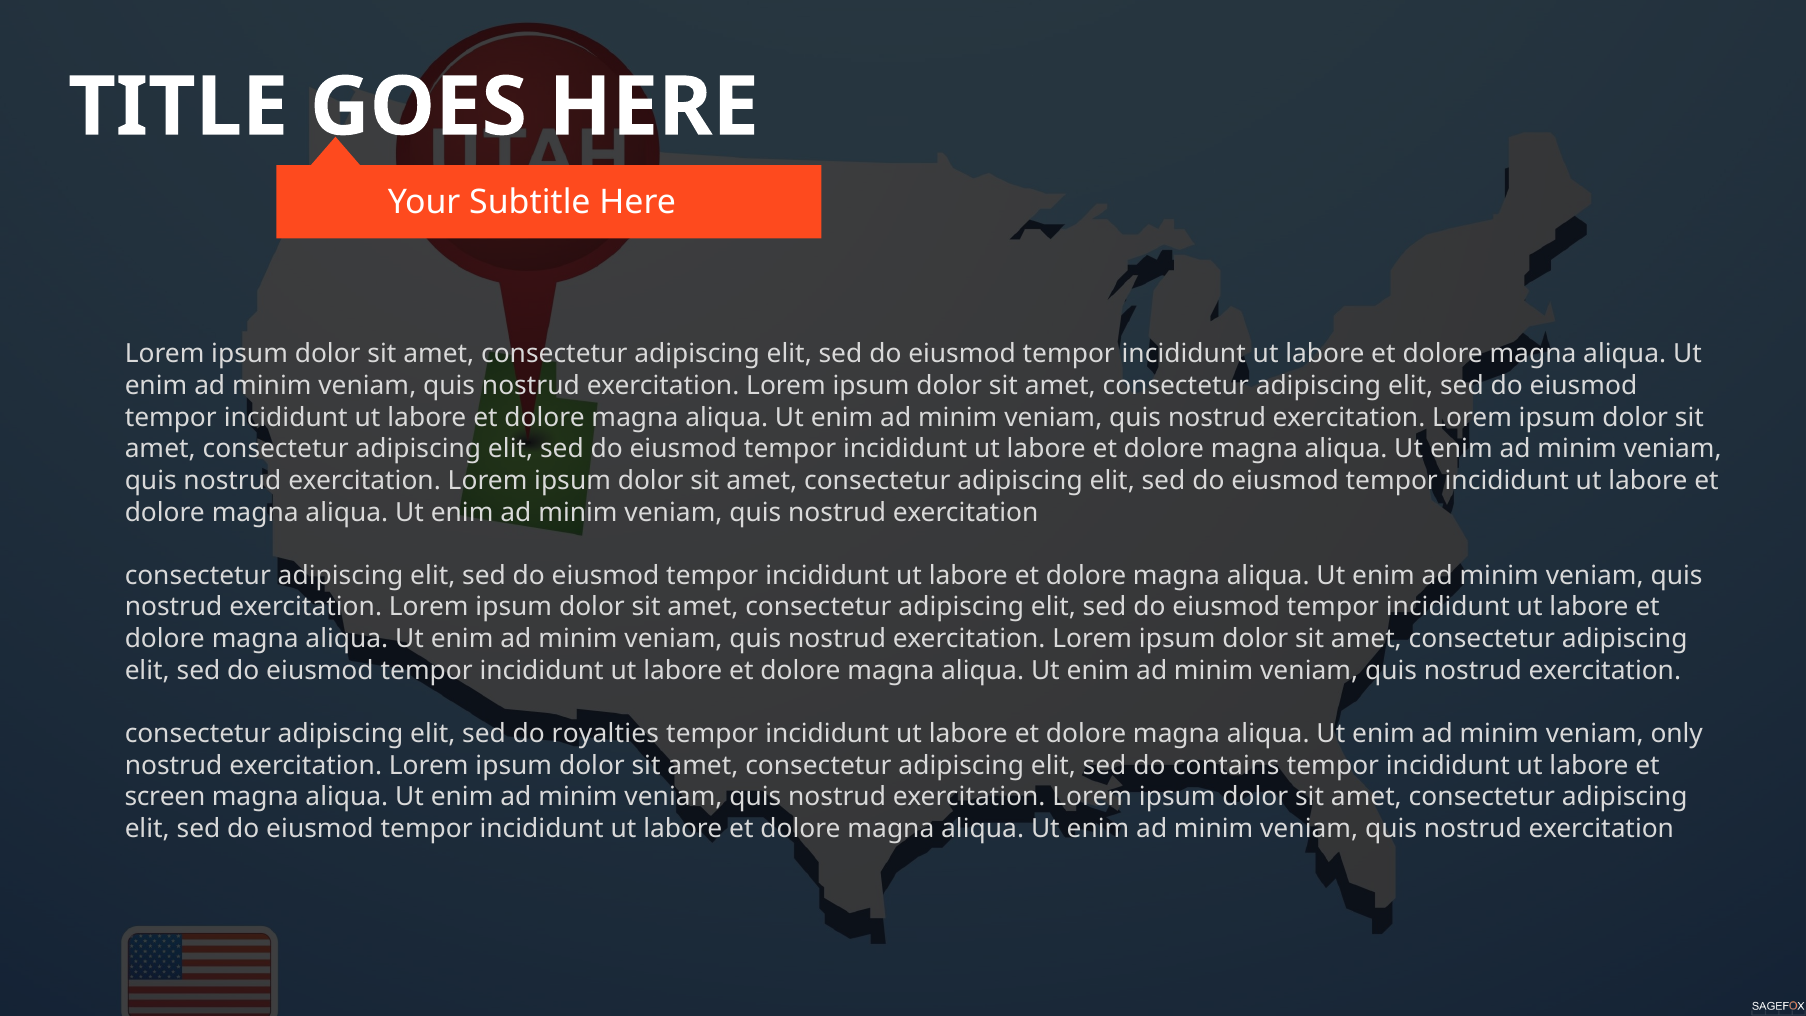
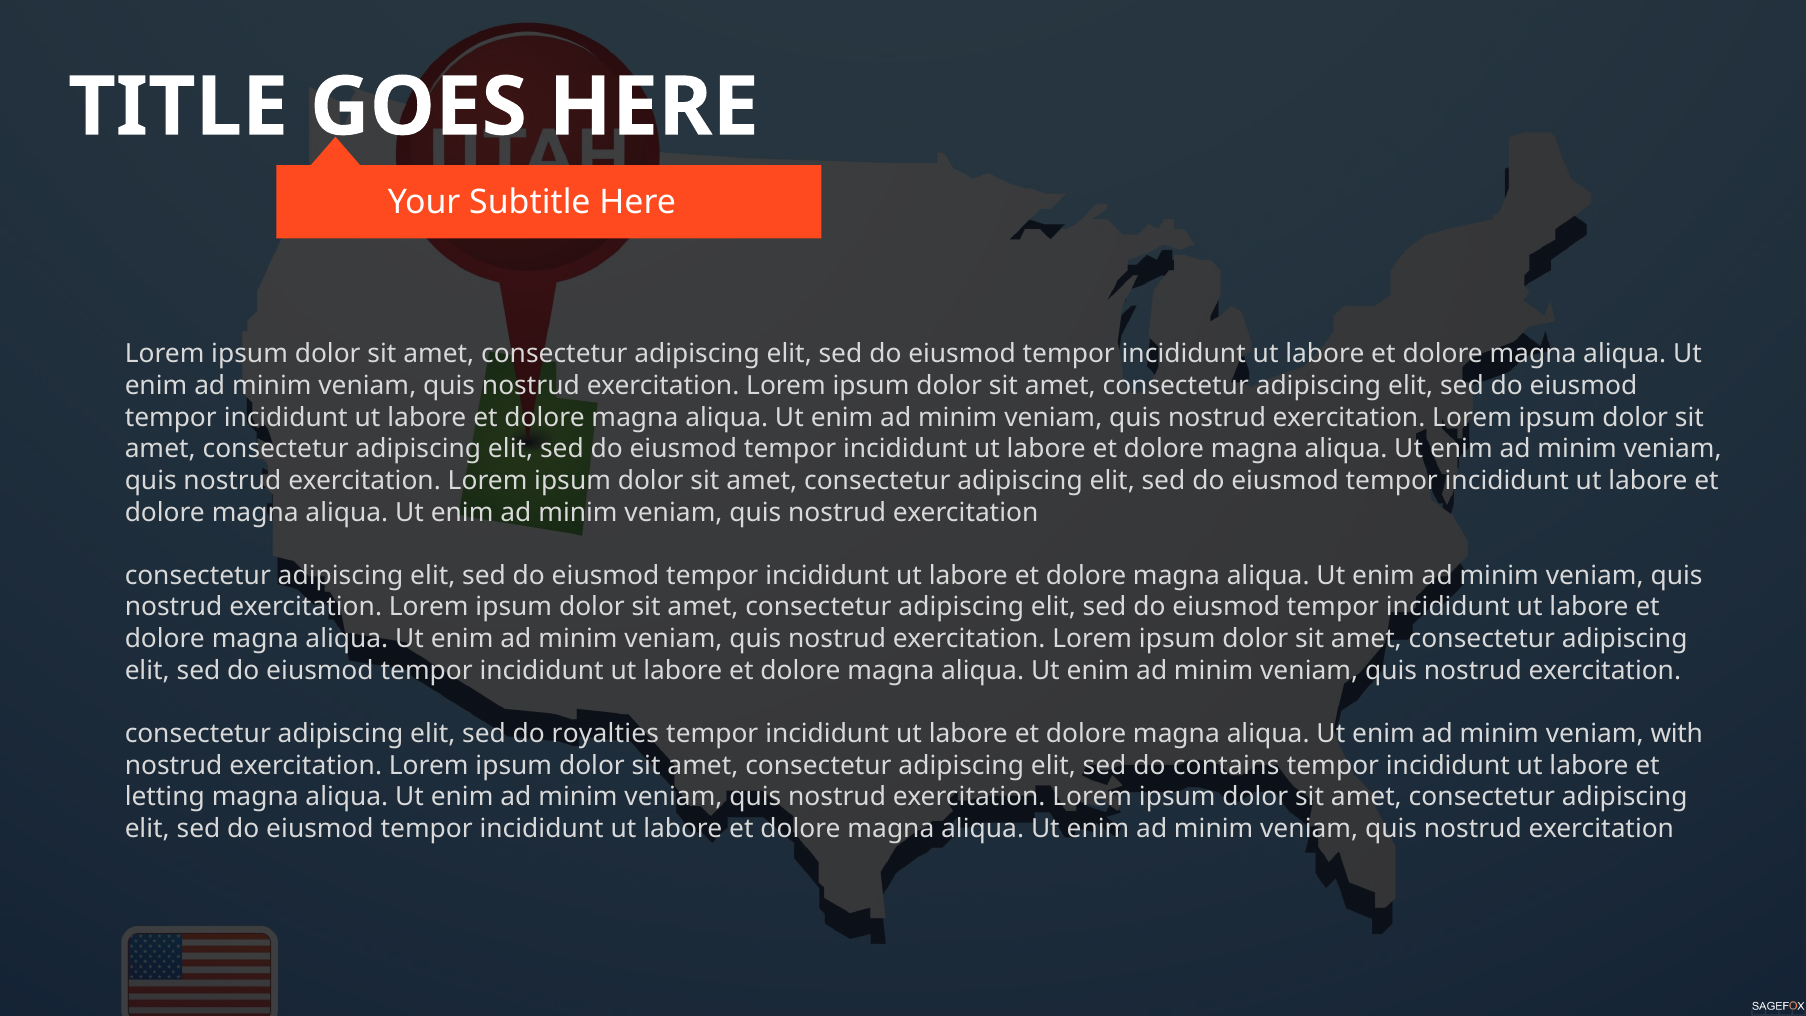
only: only -> with (1677, 734)
screen: screen -> letting (165, 797)
